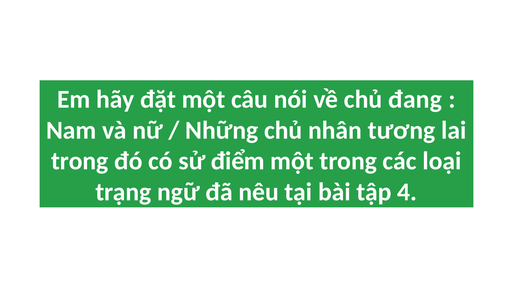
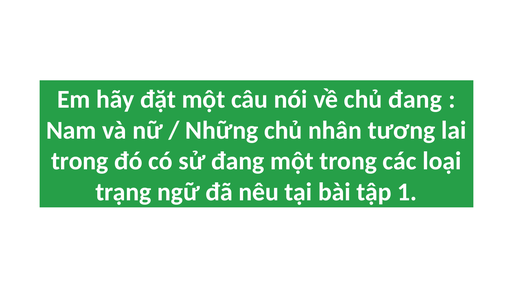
sử điểm: điểm -> đang (238, 161)
4: 4 -> 1 (407, 192)
